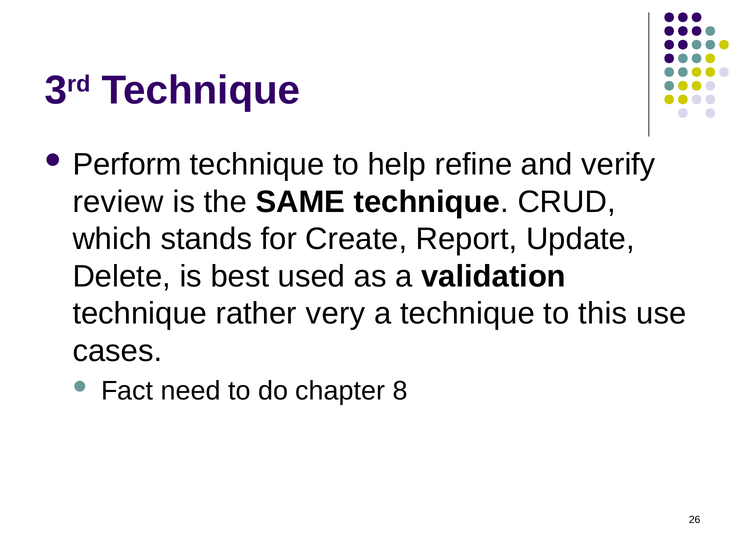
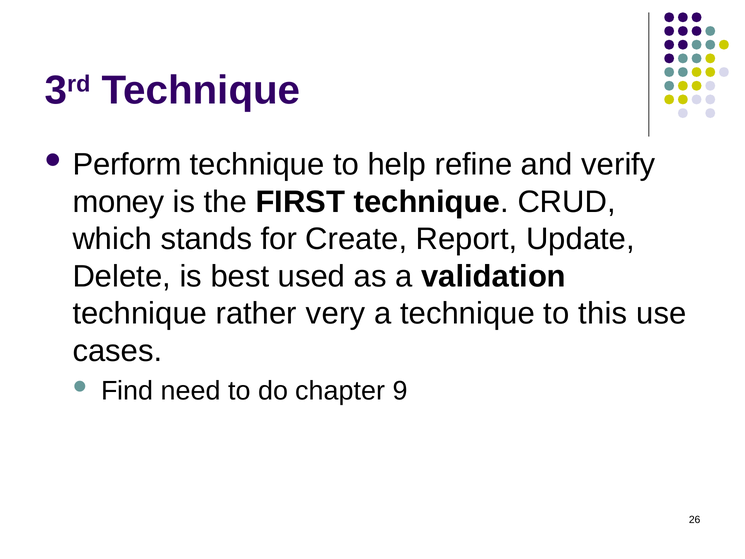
review: review -> money (119, 202)
SAME: SAME -> FIRST (300, 202)
Fact: Fact -> Find (127, 391)
8: 8 -> 9 (400, 391)
